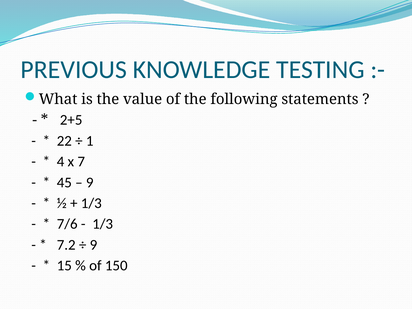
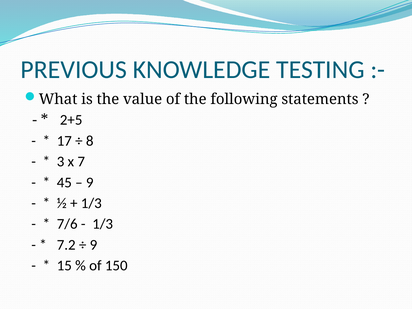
22: 22 -> 17 (64, 141)
1: 1 -> 8 (90, 141)
4: 4 -> 3 (61, 162)
